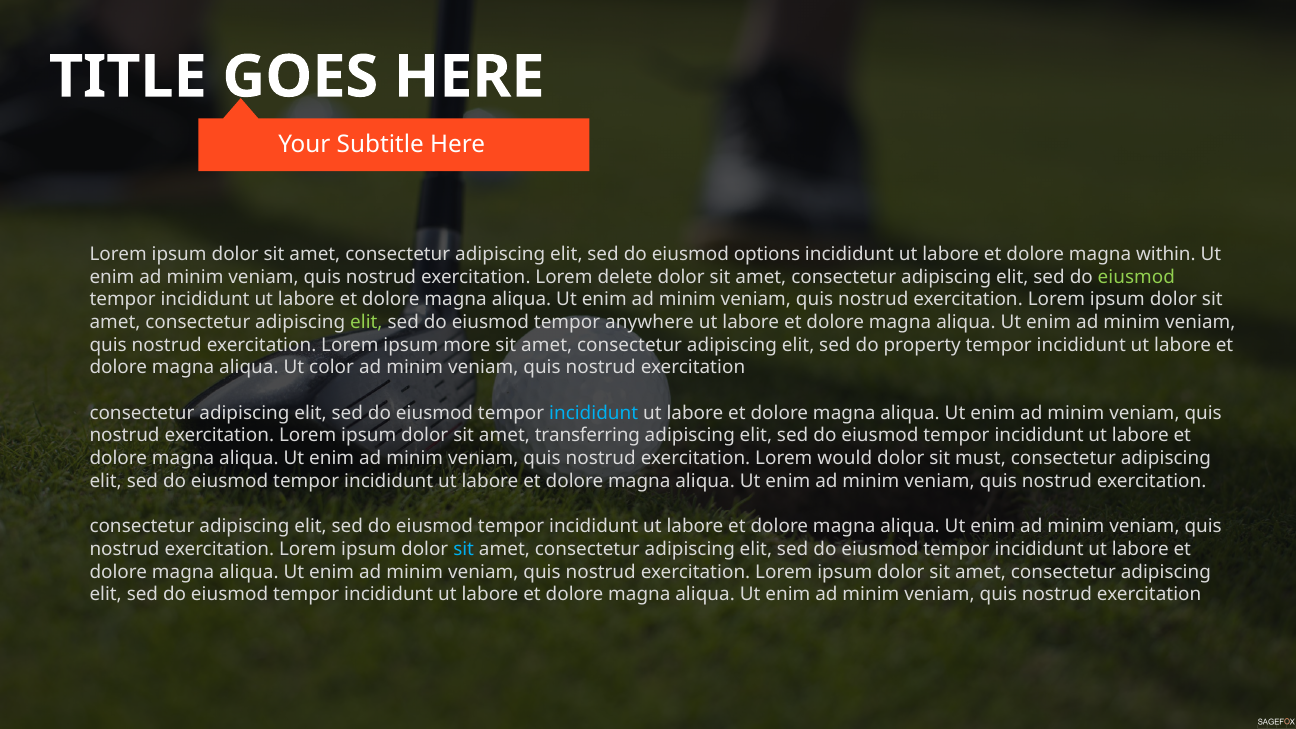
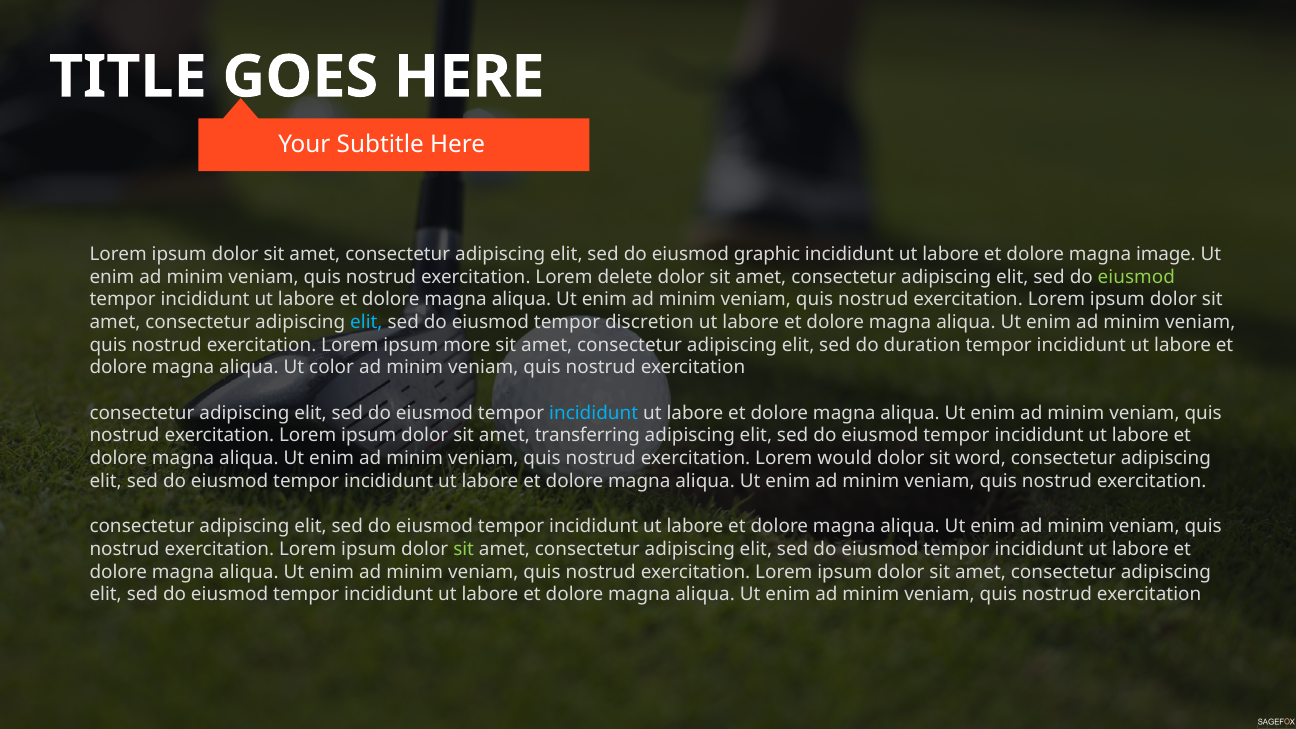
options: options -> graphic (767, 254)
within: within -> image (1166, 254)
elit colour: light green -> light blue (366, 322)
anywhere: anywhere -> discretion (649, 322)
property: property -> duration (922, 345)
must: must -> word (981, 458)
sit colour: light blue -> light green (464, 549)
